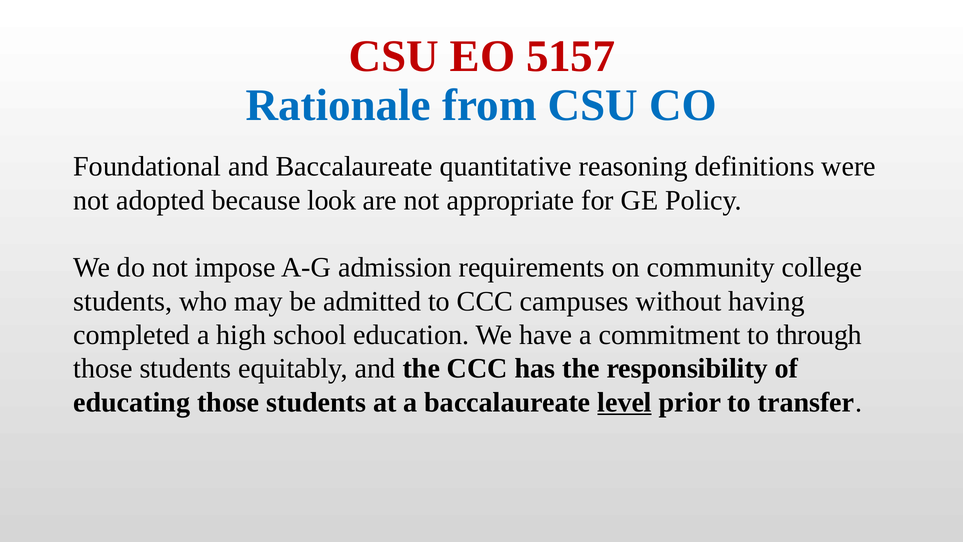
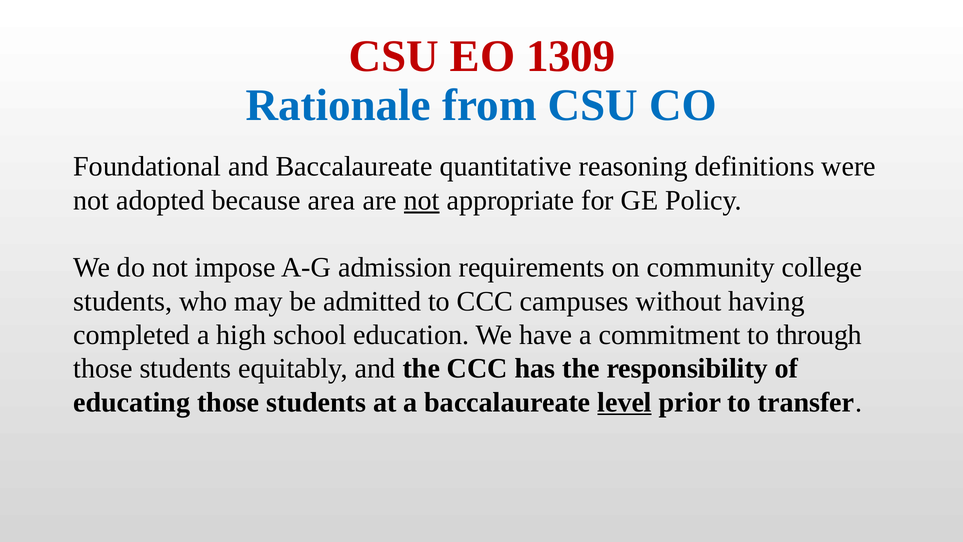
5157: 5157 -> 1309 (571, 57)
look: look -> area (331, 200)
not underline: none -> present (422, 200)
